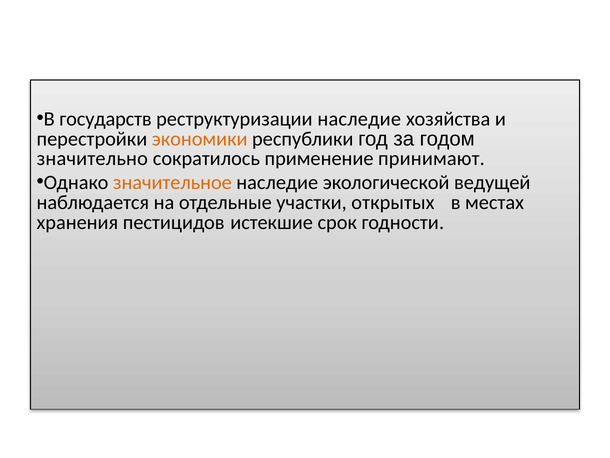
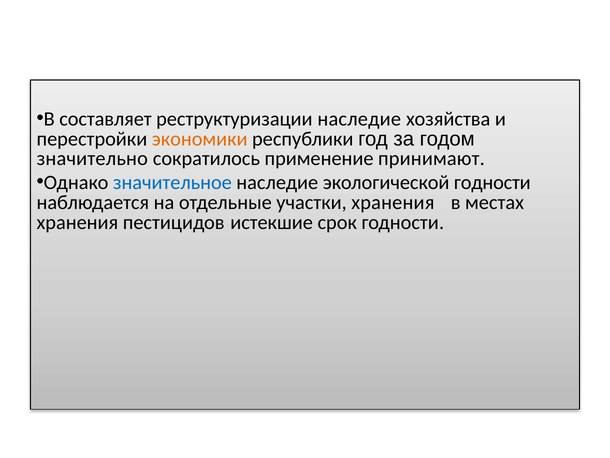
государств: государств -> составляет (105, 119)
значительное colour: orange -> blue (172, 182)
экологической ведущей: ведущей -> годности (492, 182)
участки открытых: открытых -> хранения (393, 202)
